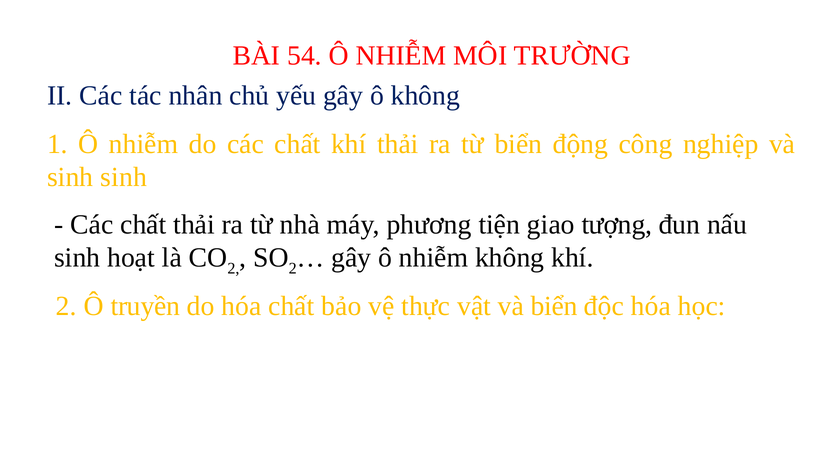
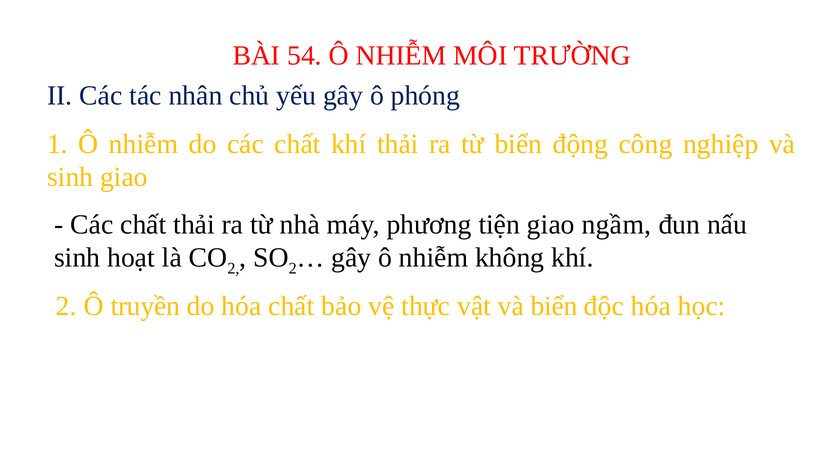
ô không: không -> phóng (425, 96)
sinh sinh: sinh -> giao (124, 177)
tượng: tượng -> ngầm (616, 225)
